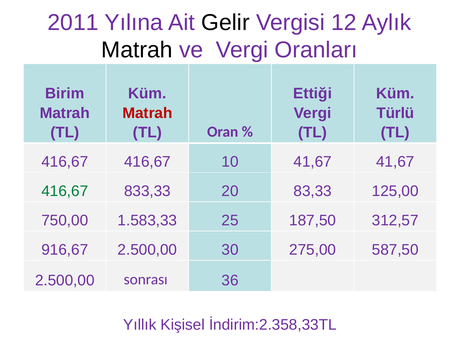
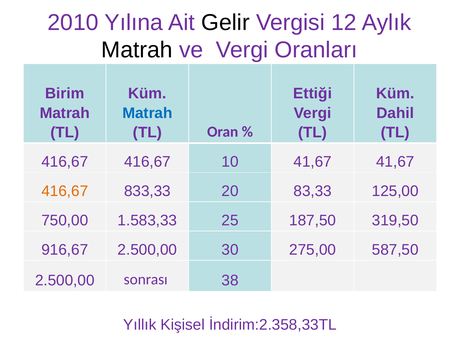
2011: 2011 -> 2010 (73, 23)
Matrah colour: red -> blue (147, 113)
Türlü: Türlü -> Dahil (395, 113)
416,67 colour: green -> orange (65, 191)
312,57: 312,57 -> 319,50 (395, 221)
36: 36 -> 38 (230, 281)
